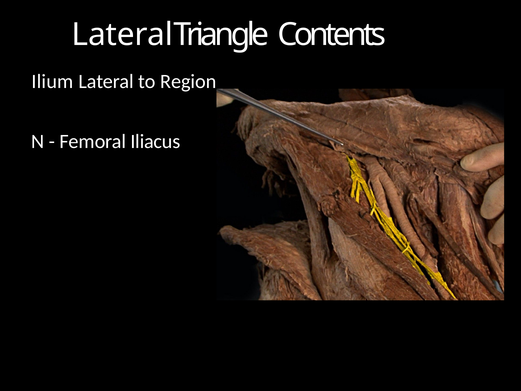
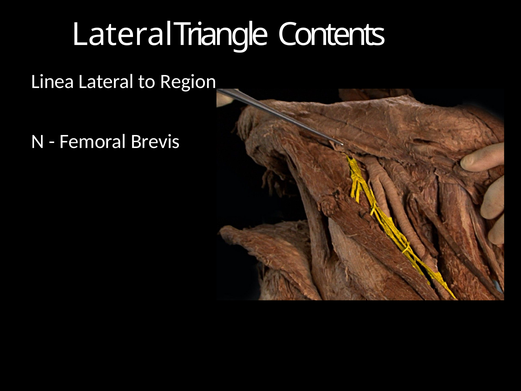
Ilium: Ilium -> Linea (53, 81)
Iliacus: Iliacus -> Brevis (155, 141)
